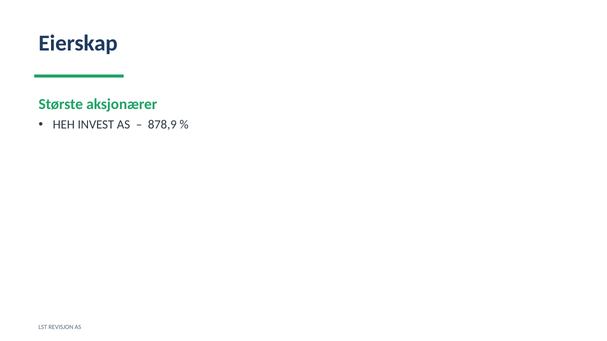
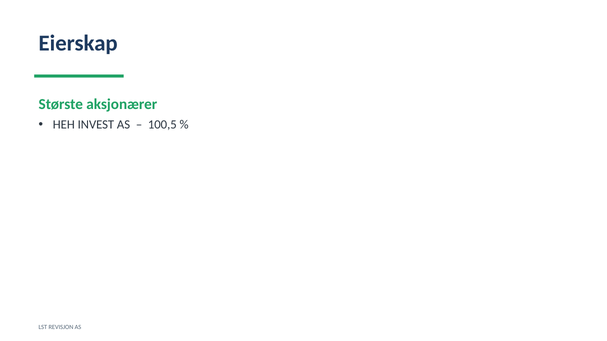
878,9: 878,9 -> 100,5 (162, 125)
